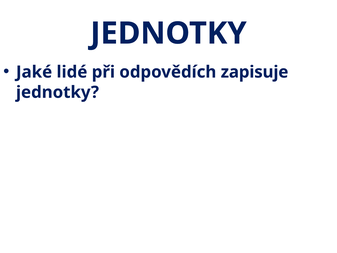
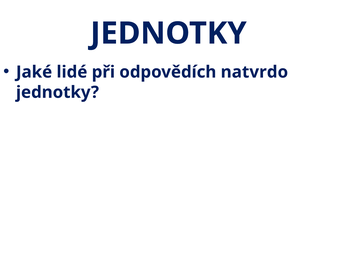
zapisuje: zapisuje -> natvrdo (254, 72)
